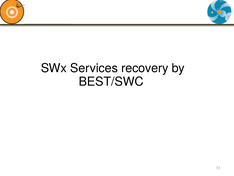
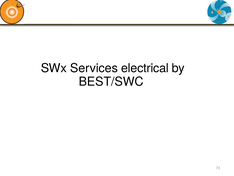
recovery: recovery -> electrical (145, 68)
